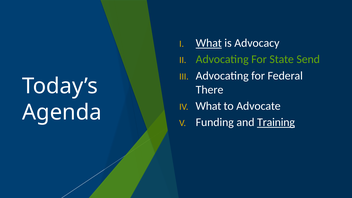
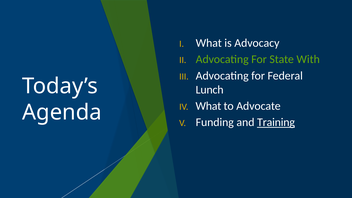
What underline: present -> none (209, 43)
Send: Send -> With (308, 59)
There: There -> Lunch (210, 90)
